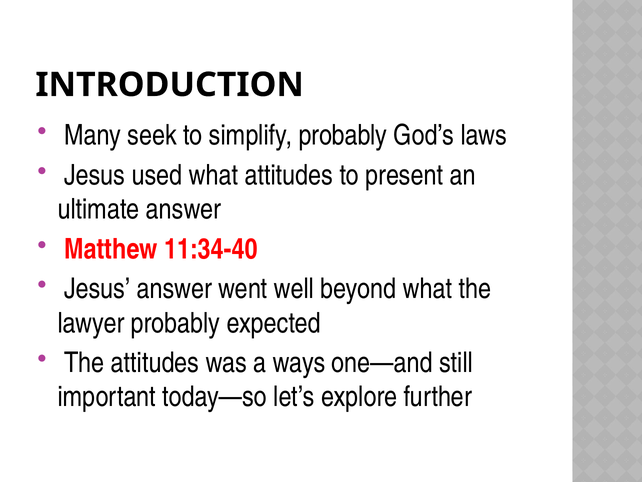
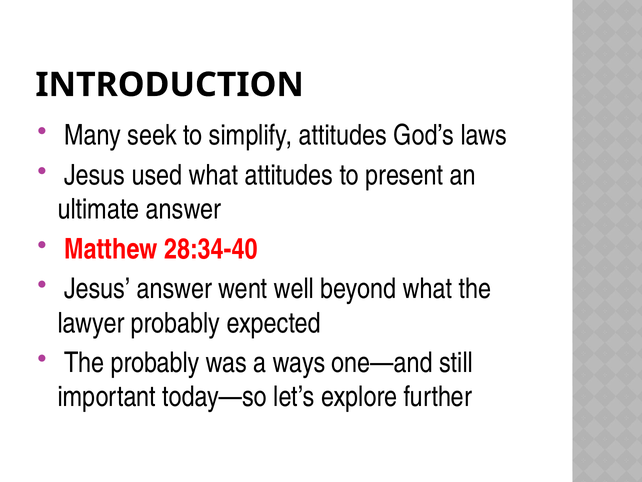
simplify probably: probably -> attitudes (343, 135)
11:34-40: 11:34-40 -> 28:34-40 (211, 249)
The attitudes: attitudes -> probably (155, 362)
